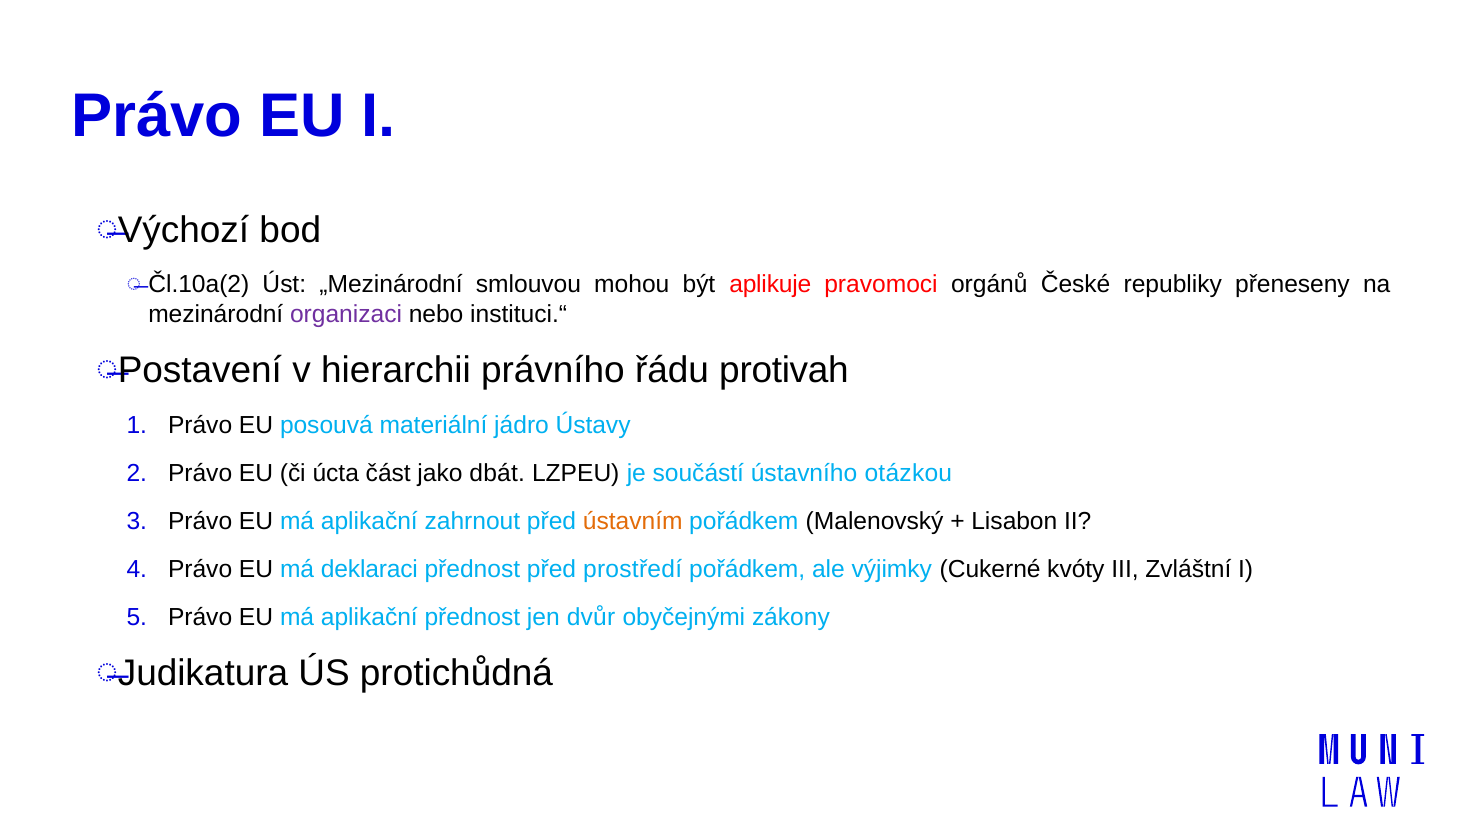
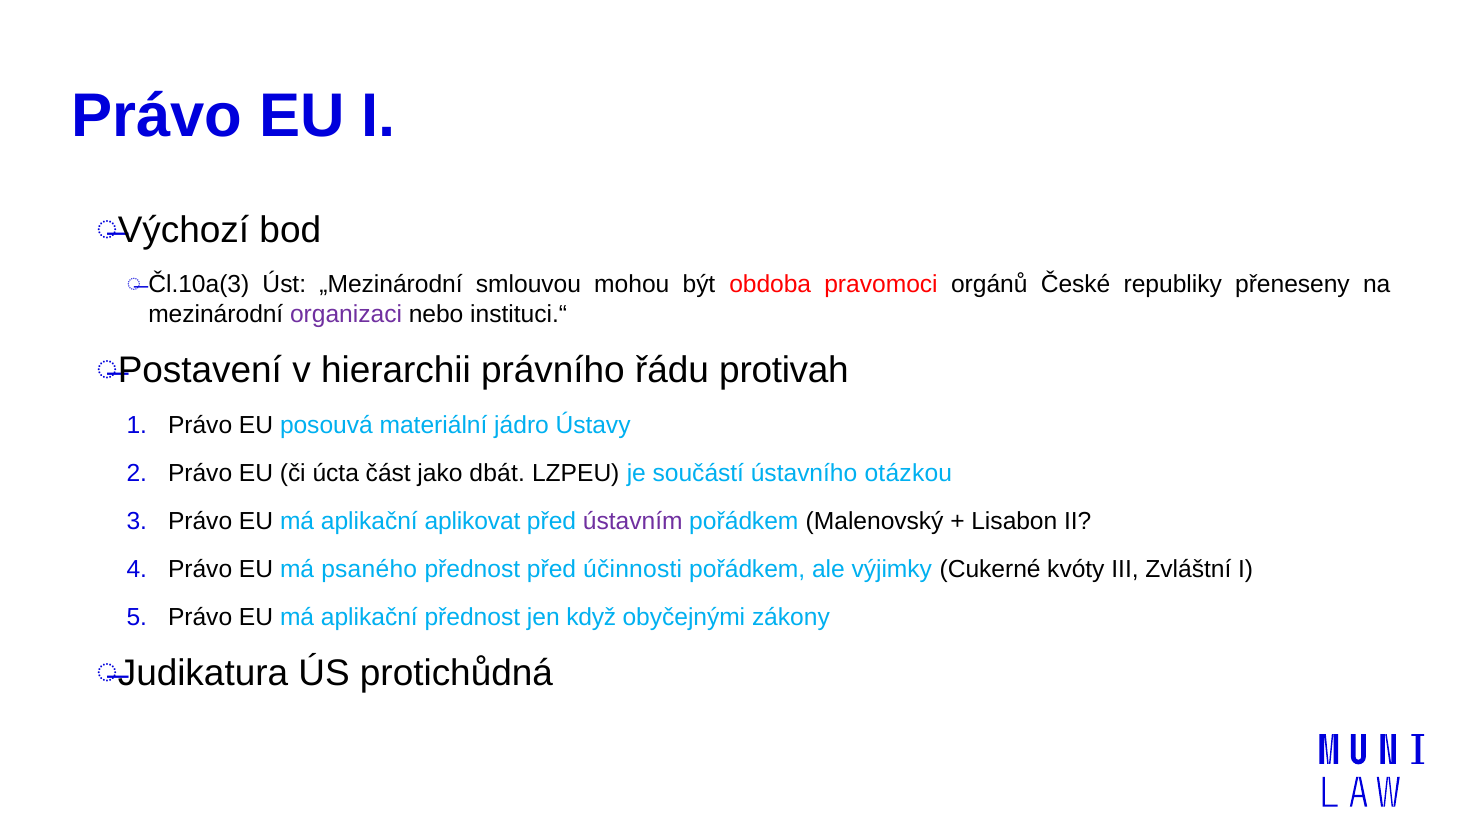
Čl.10a(2: Čl.10a(2 -> Čl.10a(3 (199, 284)
aplikuje: aplikuje -> obdoba (770, 284)
zahrnout: zahrnout -> aplikovat (472, 521)
ústavním colour: orange -> purple (633, 521)
deklaraci: deklaraci -> psaného (369, 569)
prostředí: prostředí -> účinnosti (633, 569)
dvůr: dvůr -> když (591, 617)
